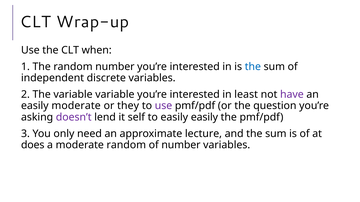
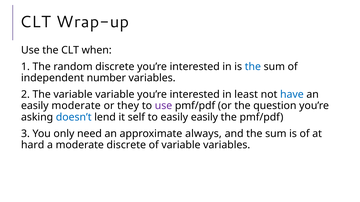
random number: number -> discrete (115, 67)
discrete: discrete -> number (106, 78)
have colour: purple -> blue (292, 95)
doesn’t colour: purple -> blue (74, 117)
lecture: lecture -> always (203, 134)
does: does -> hard (33, 145)
moderate random: random -> discrete (126, 145)
of number: number -> variable (181, 145)
